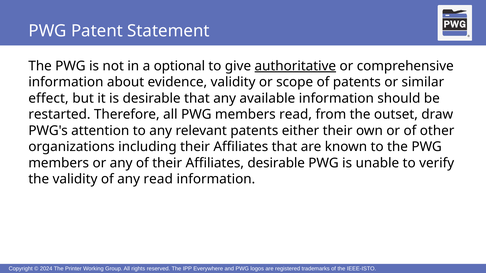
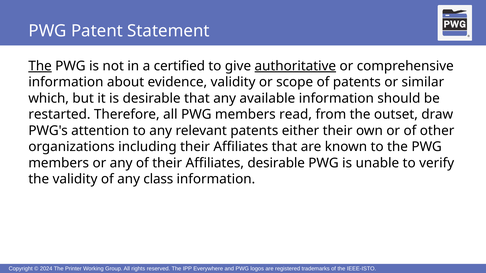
The underline: none -> present (40, 66)
optional: optional -> certified (179, 66)
effect: effect -> which (49, 99)
any read: read -> class (158, 179)
